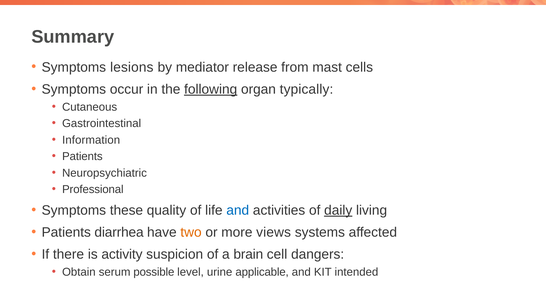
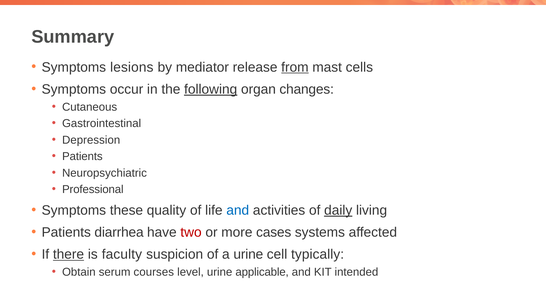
from underline: none -> present (295, 67)
typically: typically -> changes (307, 89)
Information: Information -> Depression (91, 140)
two colour: orange -> red (191, 233)
views: views -> cases (274, 233)
there underline: none -> present (68, 255)
activity: activity -> faculty (122, 255)
a brain: brain -> urine (248, 255)
dangers: dangers -> typically (318, 255)
possible: possible -> courses (154, 272)
